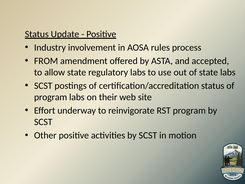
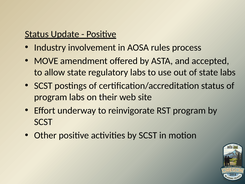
FROM: FROM -> MOVE (46, 61)
